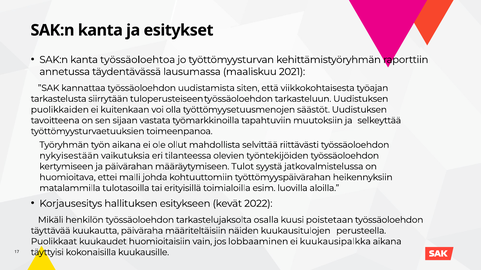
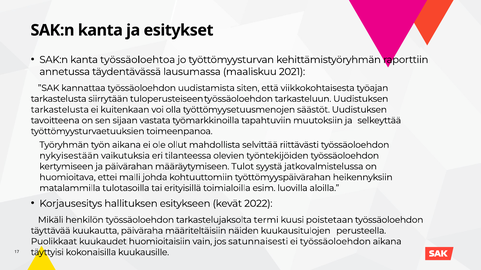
puolikkaiden: puolikkaiden -> tarkastelusta (60, 110)
osalla: osalla -> termi (266, 220)
lobbaaminen: lobbaaminen -> satunnaisesti (258, 242)
ei kuukausipalkka: kuukausipalkka -> työssäoloehdon (335, 242)
